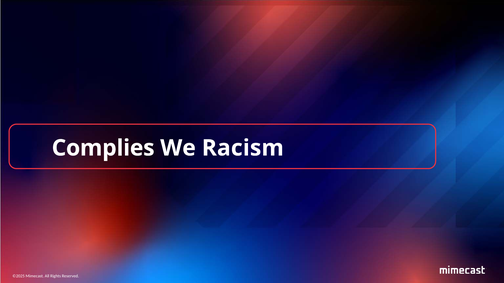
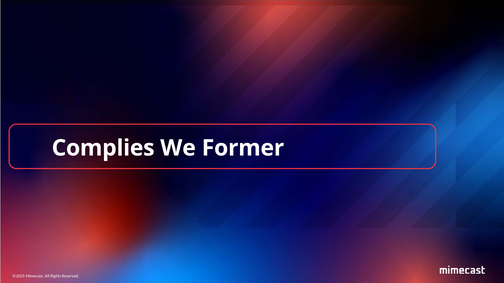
Racism: Racism -> Former (243, 148)
